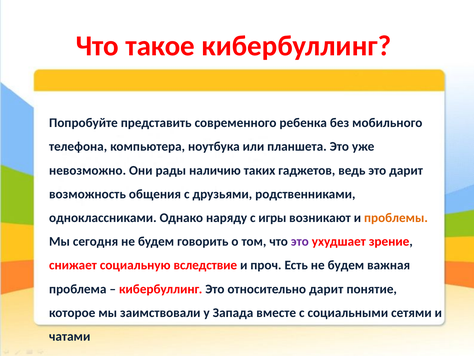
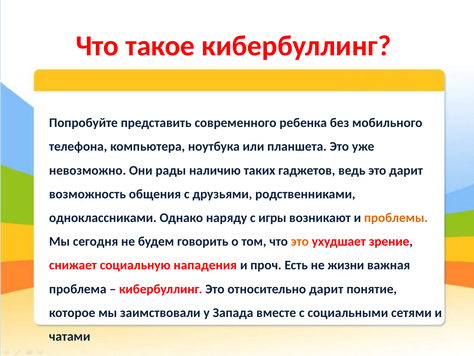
это colour: purple -> orange (300, 241)
вследствие: вследствие -> нападения (205, 265)
Есть не будем: будем -> жизни (346, 265)
